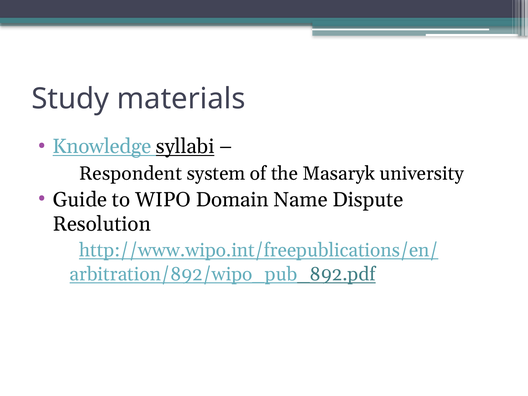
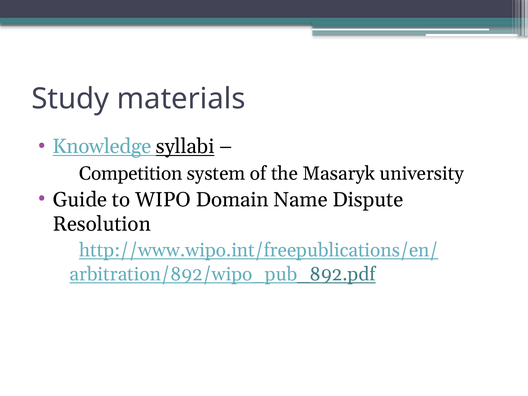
Respondent: Respondent -> Competition (131, 174)
